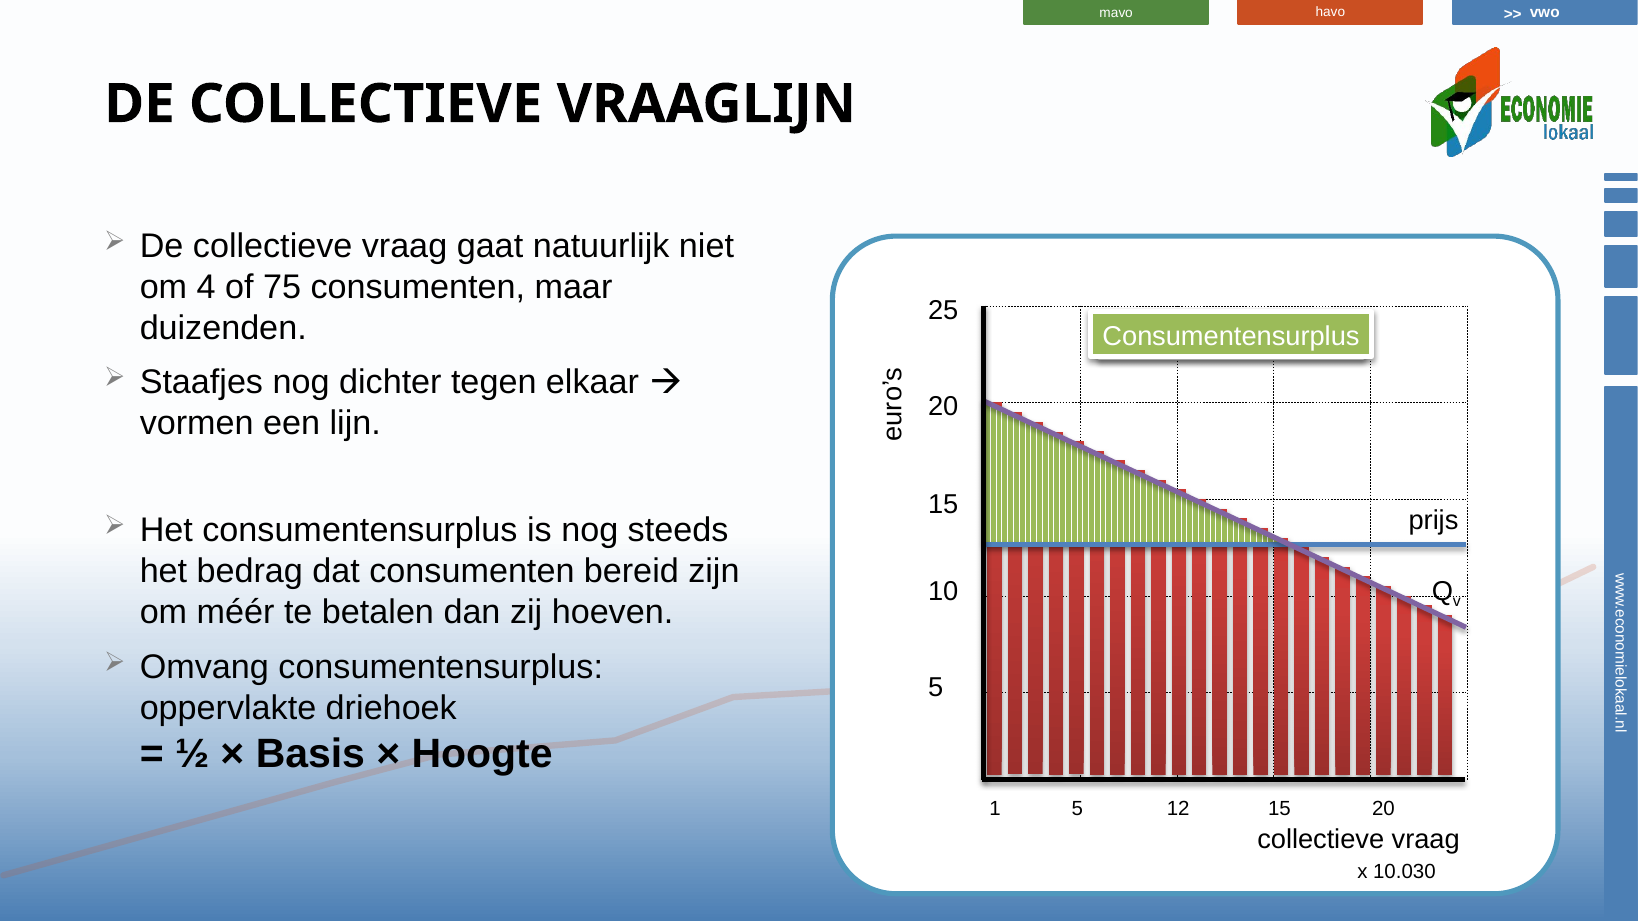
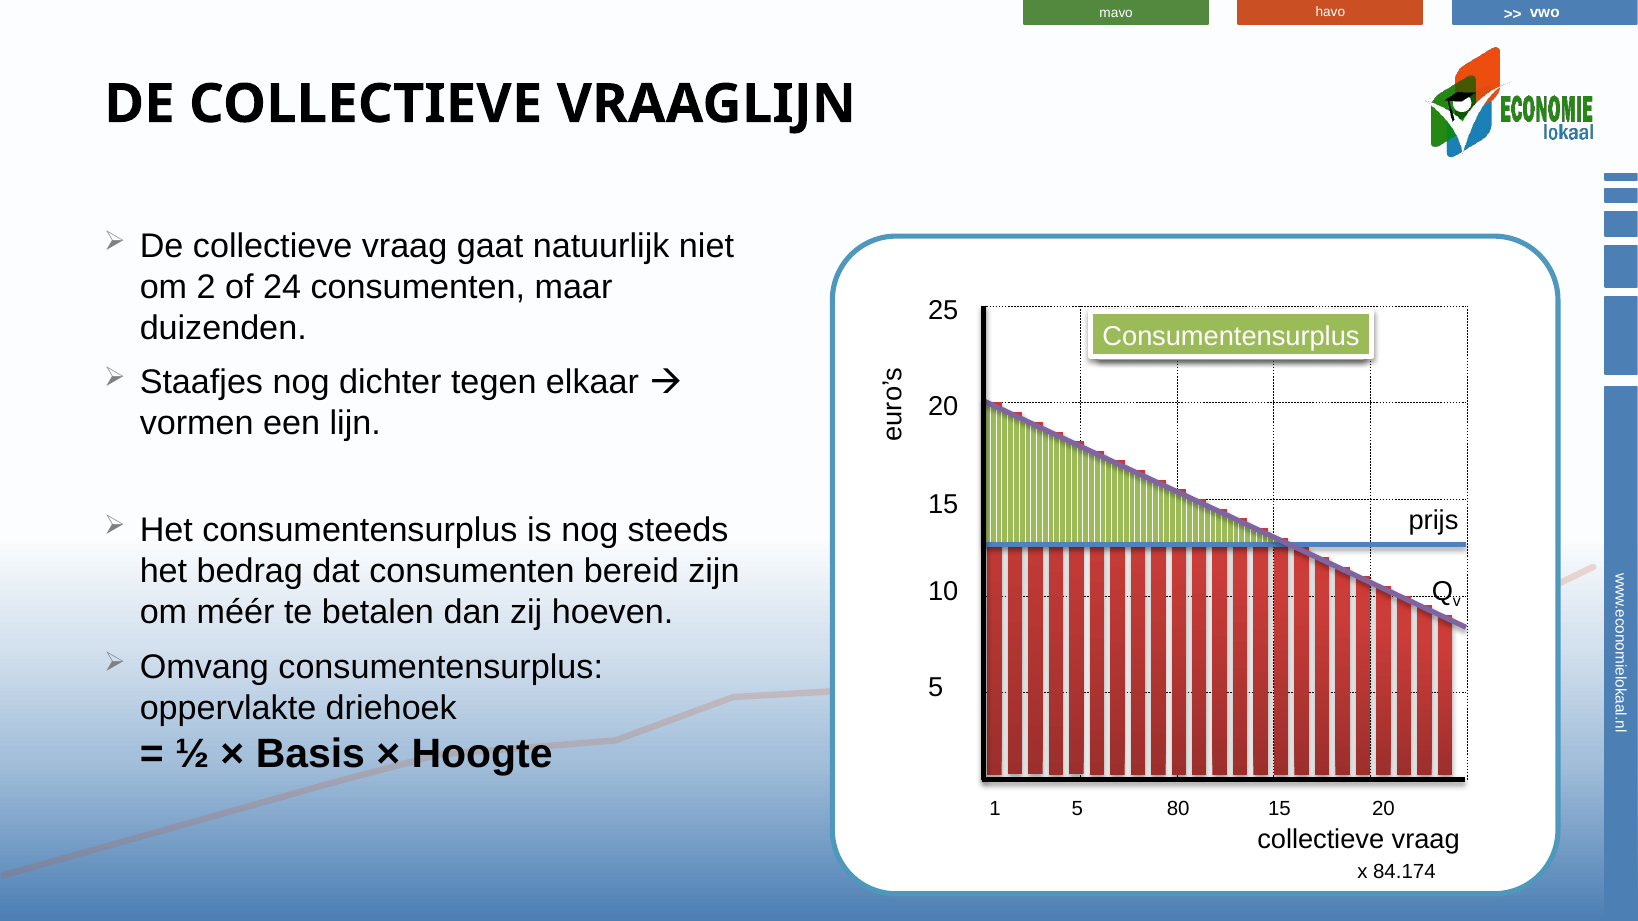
4: 4 -> 2 (206, 288)
75: 75 -> 24 (282, 288)
12: 12 -> 80 (1178, 809)
10.030: 10.030 -> 84.174 (1404, 872)
